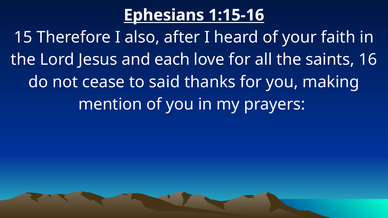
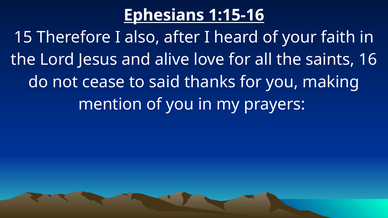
each: each -> alive (172, 60)
